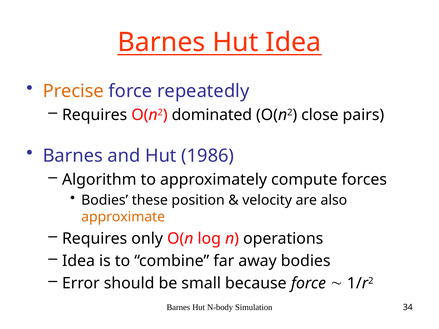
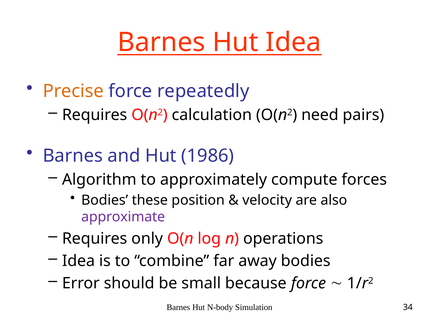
dominated: dominated -> calculation (212, 115)
close: close -> need (320, 115)
approximate colour: orange -> purple (123, 217)
